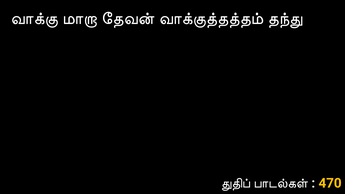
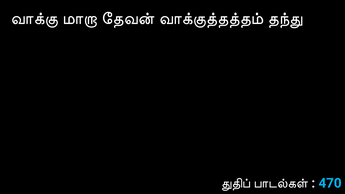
470 colour: yellow -> light blue (330, 183)
